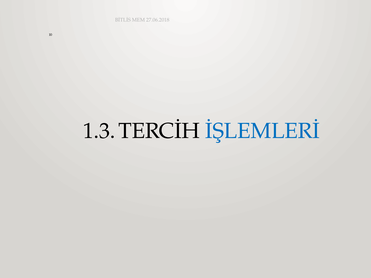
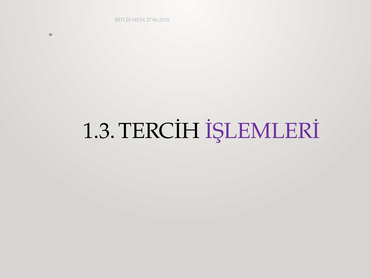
İŞLEMLERİ colour: blue -> purple (263, 131)
